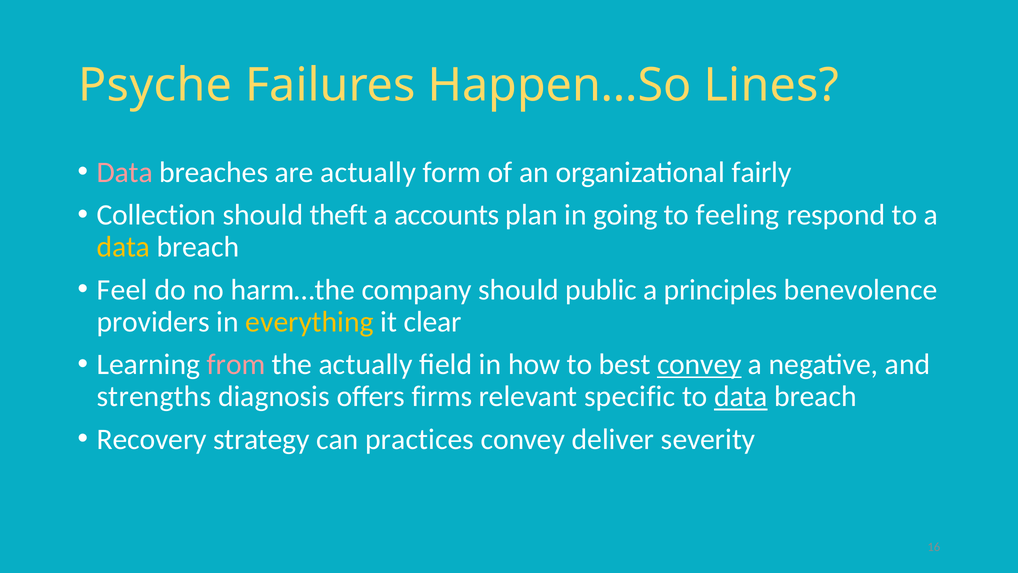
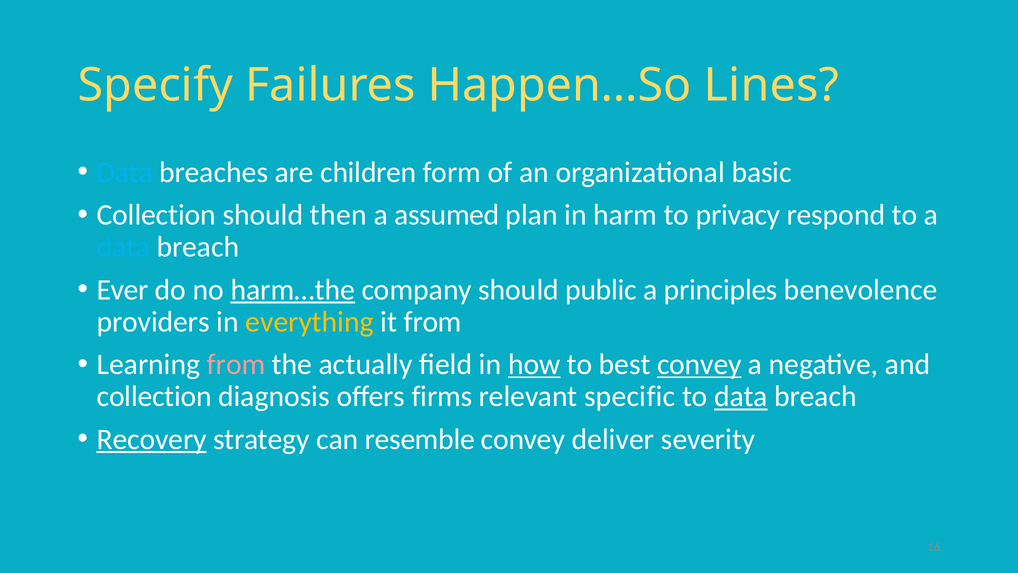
Psyche: Psyche -> Specify (155, 86)
Data colour: pink -> light blue (125, 172)
are actually: actually -> children (368, 172)
fairly: fairly -> basic (762, 172)
theft: theft -> then (338, 215)
accounts: accounts -> assumed (447, 215)
going: going -> harm (625, 215)
feeling: feeling -> privacy (738, 215)
data colour: yellow -> light blue (123, 247)
Feel: Feel -> Ever (123, 290)
harm…the underline: none -> present (293, 290)
it clear: clear -> from (433, 322)
how underline: none -> present (534, 364)
strengths: strengths -> collection (154, 396)
Recovery underline: none -> present (152, 439)
practices: practices -> resemble (420, 439)
